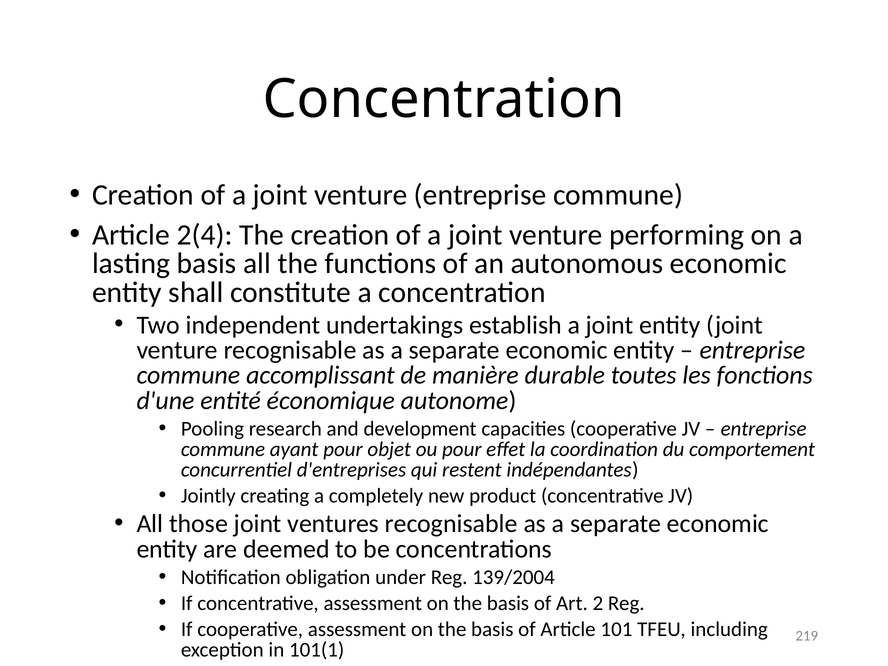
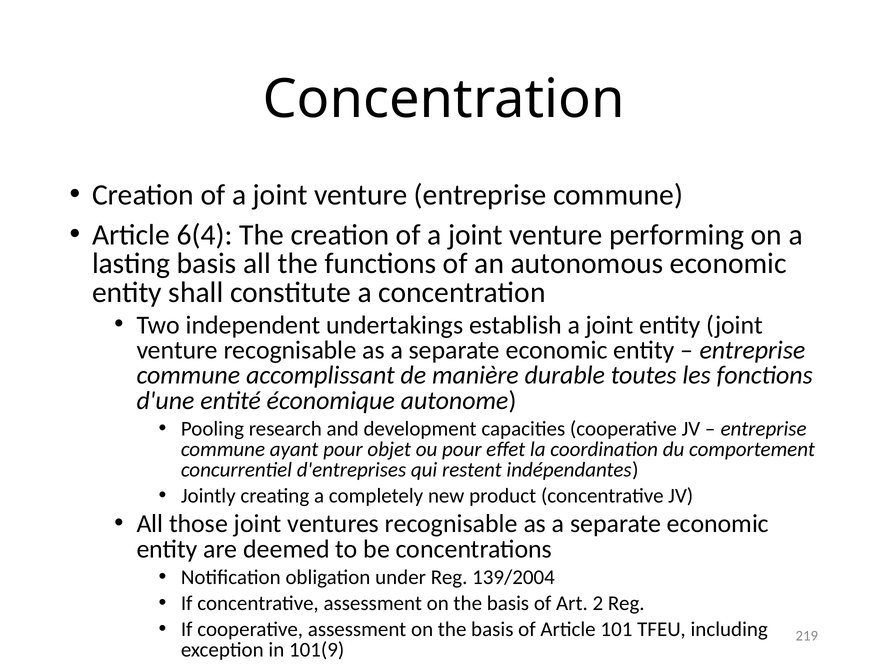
2(4: 2(4 -> 6(4 (205, 235)
101(1: 101(1 -> 101(9 (317, 650)
